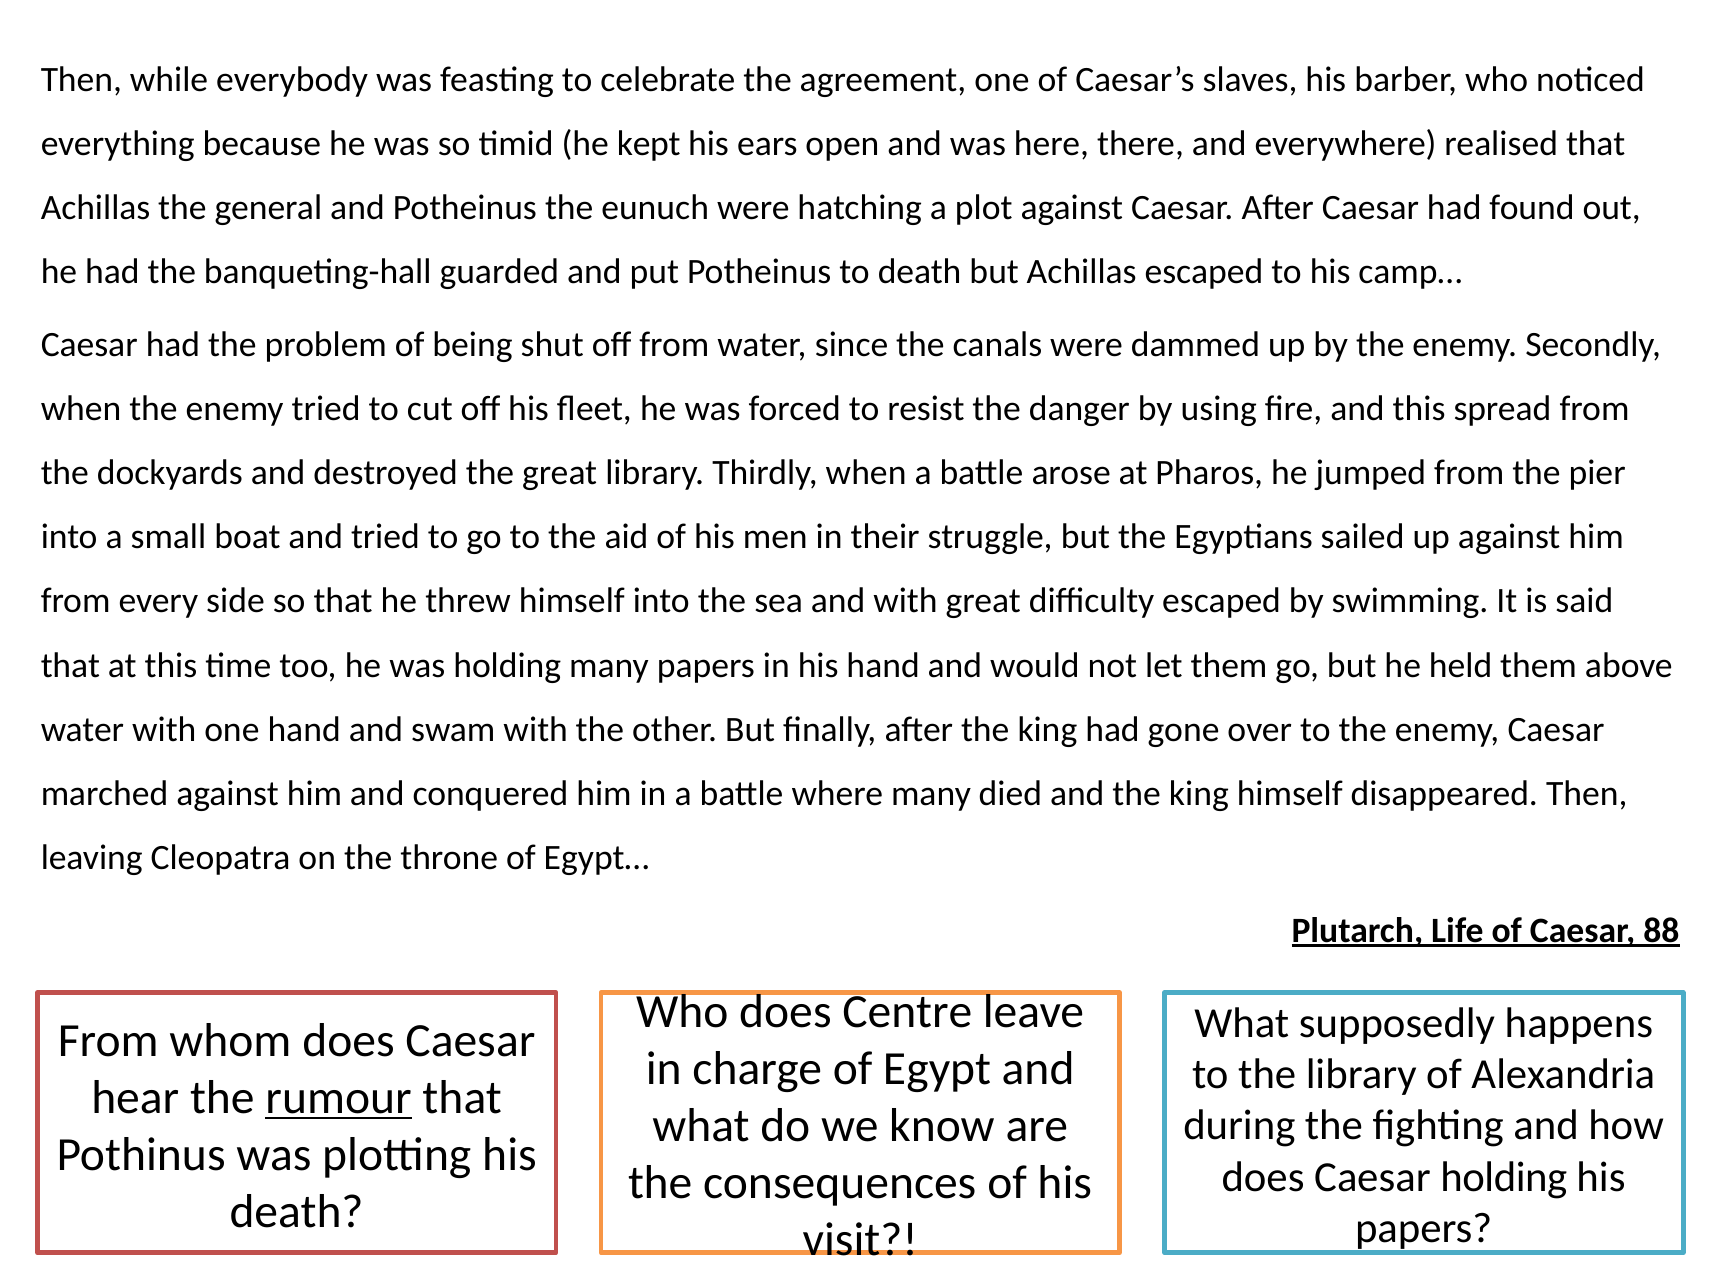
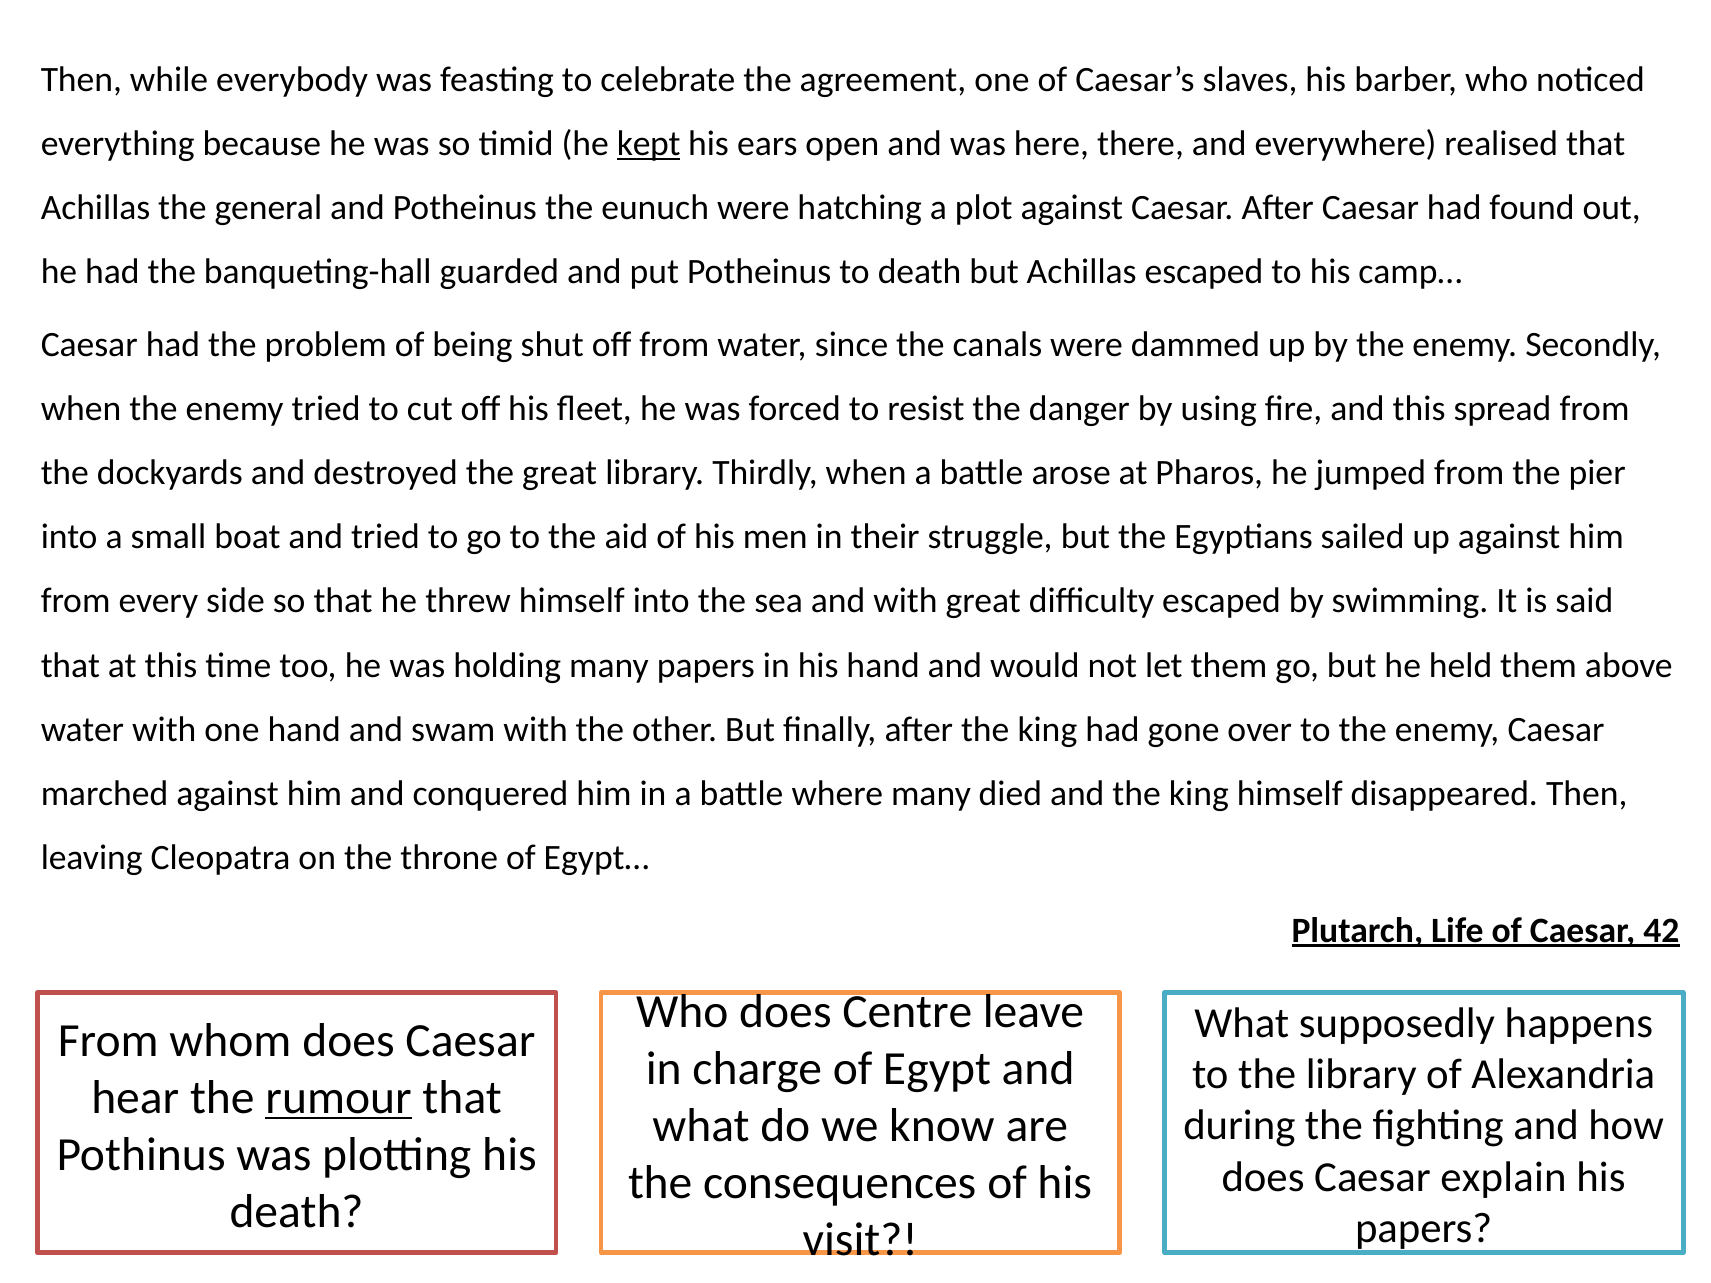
kept underline: none -> present (649, 144)
88: 88 -> 42 (1661, 931)
Caesar holding: holding -> explain (1503, 1177)
